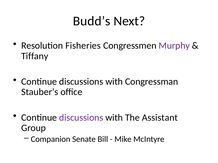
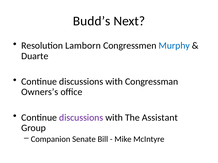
Fisheries: Fisheries -> Lamborn (83, 46)
Murphy colour: purple -> blue (174, 46)
Tiffany: Tiffany -> Duarte (35, 56)
Stauber’s: Stauber’s -> Owners’s (40, 92)
